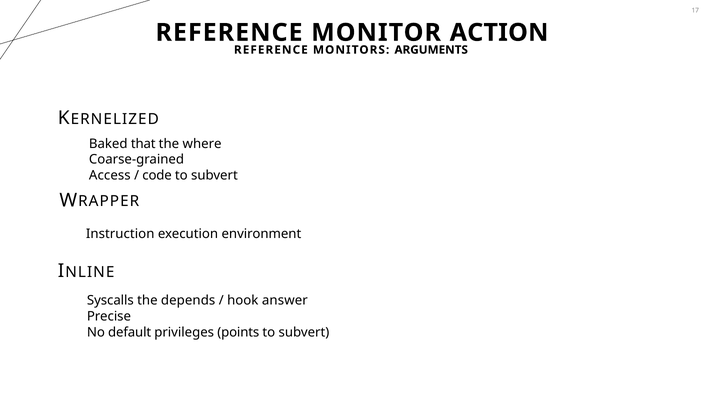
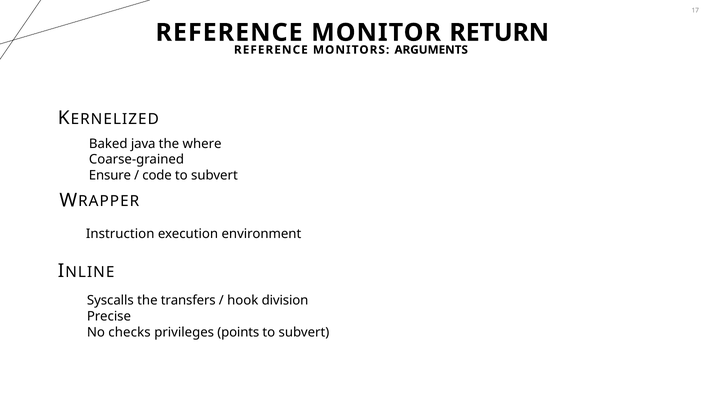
ACTION: ACTION -> RETURN (499, 33)
that: that -> java (143, 144)
Access: Access -> Ensure (110, 176)
depends: depends -> transfers (188, 301)
answer: answer -> division (285, 301)
default: default -> checks (130, 333)
